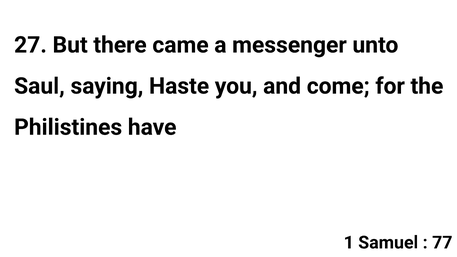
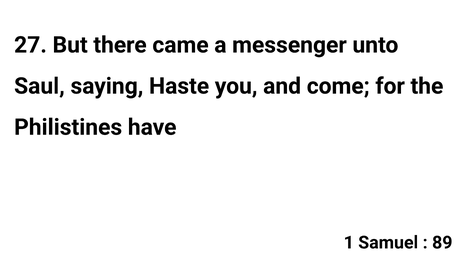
77: 77 -> 89 (442, 243)
